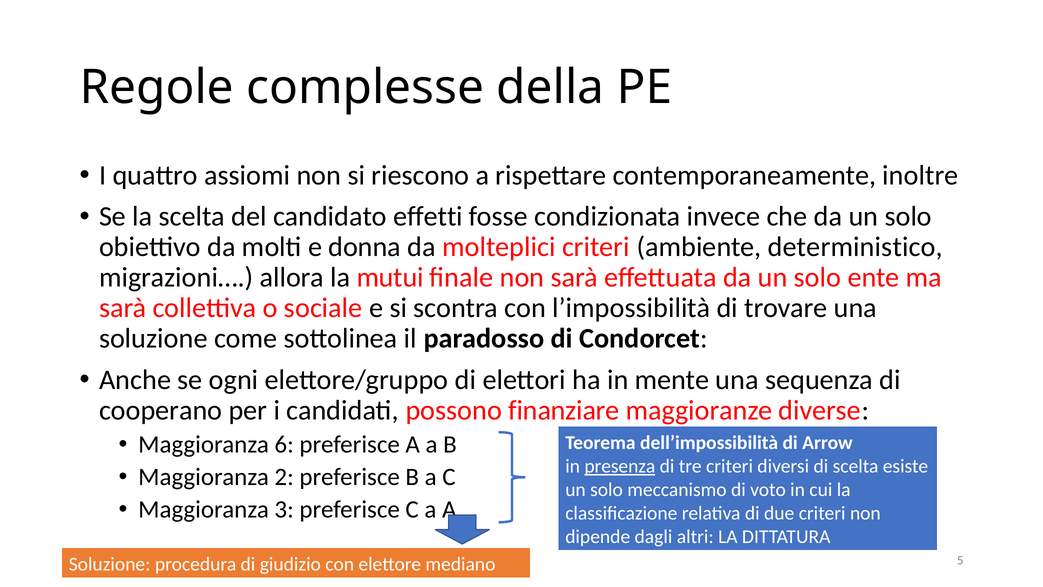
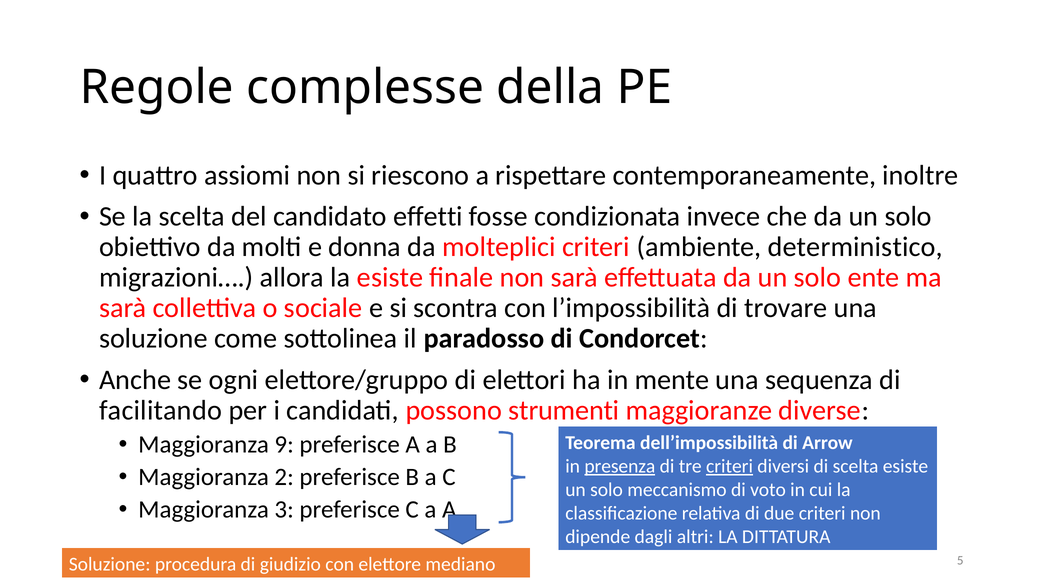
la mutui: mutui -> esiste (390, 277)
cooperano: cooperano -> facilitando (160, 410)
finanziare: finanziare -> strumenti (564, 410)
6: 6 -> 9 (284, 445)
criteri underline: none -> present (730, 466)
